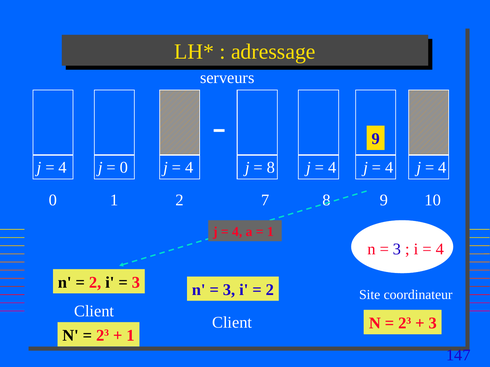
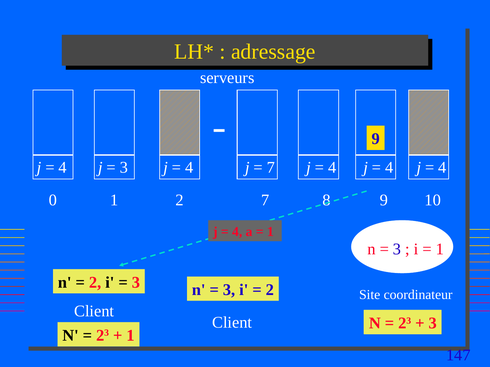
0: 0 -> 3 (124, 168)
8: 8 -> 7 (271, 168)
4: 4 -> 1 (440, 249)
